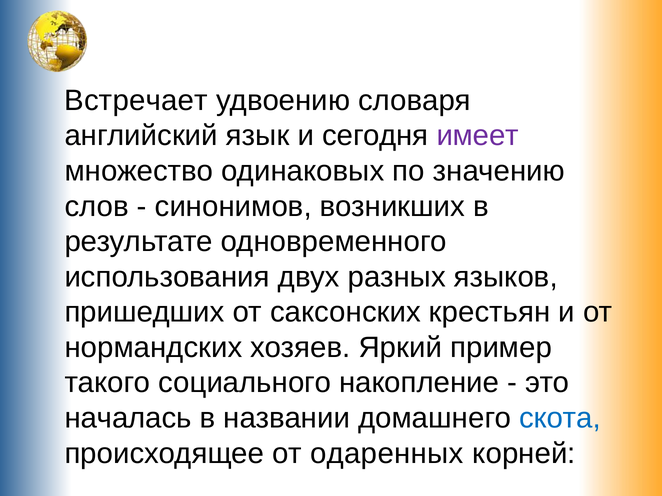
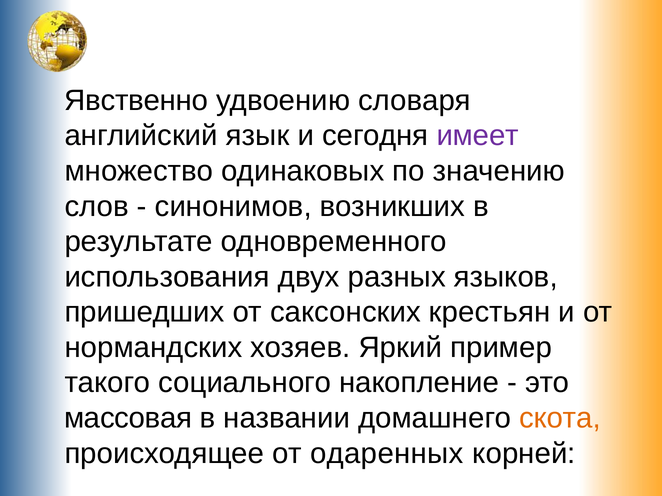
Встречает: Встречает -> Явственно (136, 101)
началась: началась -> массовая (128, 418)
скота colour: blue -> orange (560, 418)
